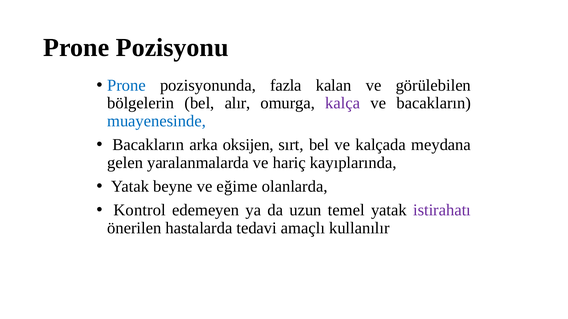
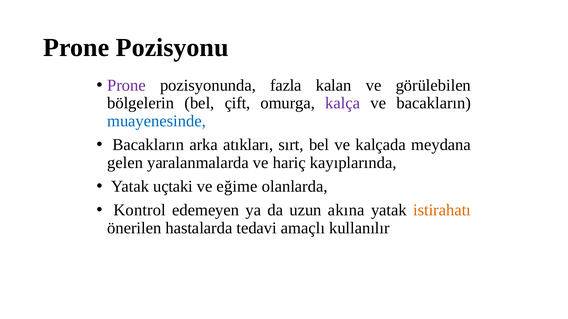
Prone colour: blue -> purple (126, 86)
alır: alır -> çift (238, 103)
oksijen: oksijen -> atıkları (248, 145)
beyne: beyne -> uçtaki (173, 187)
temel: temel -> akına (346, 210)
istirahatı colour: purple -> orange (442, 210)
